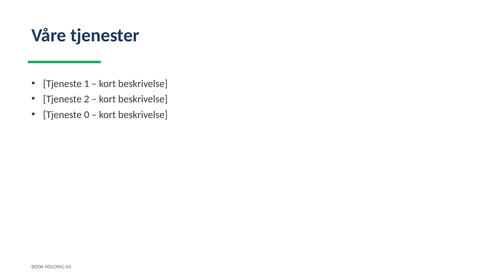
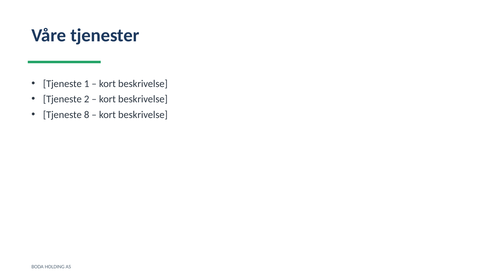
0: 0 -> 8 (87, 115)
